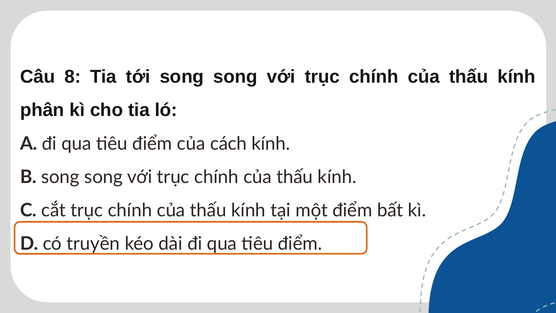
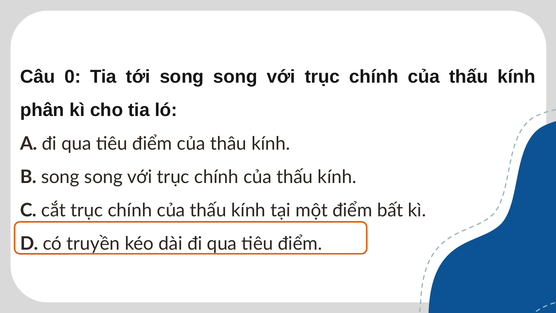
8: 8 -> 0 (73, 77)
cách: cách -> thâu (228, 143)
